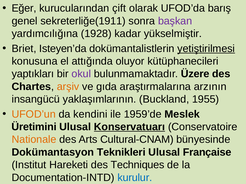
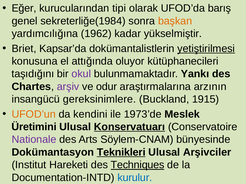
çift: çift -> tipi (119, 8)
sekreterliğe(1911: sekreterliğe(1911 -> sekreterliğe(1984 (83, 21)
başkan colour: purple -> orange (175, 21)
1928: 1928 -> 1962 (96, 34)
Isteyen’da: Isteyen’da -> Kapsar’da (63, 49)
yaptıkları: yaptıkları -> taşıdığını (33, 74)
Üzere: Üzere -> Yankı (195, 74)
arşiv colour: orange -> purple (68, 87)
gıda: gıda -> odur (107, 87)
yaklaşımlarının: yaklaşımlarının -> gereksinimlere (99, 100)
1955: 1955 -> 1915 (206, 100)
1959’de: 1959’de -> 1973’de (143, 114)
Nationale colour: orange -> purple (34, 140)
Cultural-CNAM: Cultural-CNAM -> Söylem-CNAM (137, 140)
Teknikleri underline: none -> present (121, 153)
Française: Française -> Arşivciler (207, 153)
Techniques underline: none -> present (138, 165)
